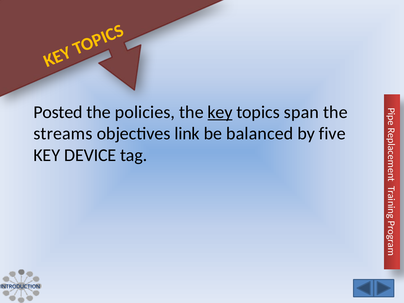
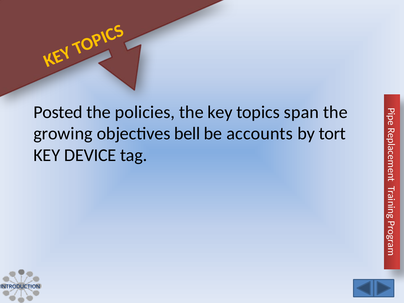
key underline: present -> none (220, 112)
streams: streams -> growing (63, 134)
link: link -> bell (187, 134)
balanced: balanced -> accounts (260, 134)
five: five -> tort (332, 134)
